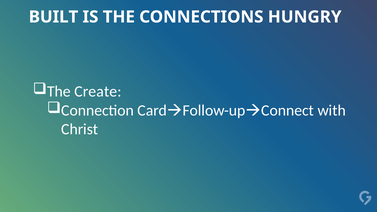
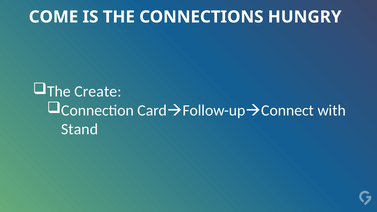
BUILT: BUILT -> COME (53, 17)
Christ: Christ -> Stand (80, 129)
